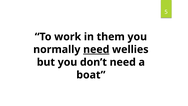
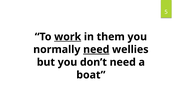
work underline: none -> present (68, 37)
